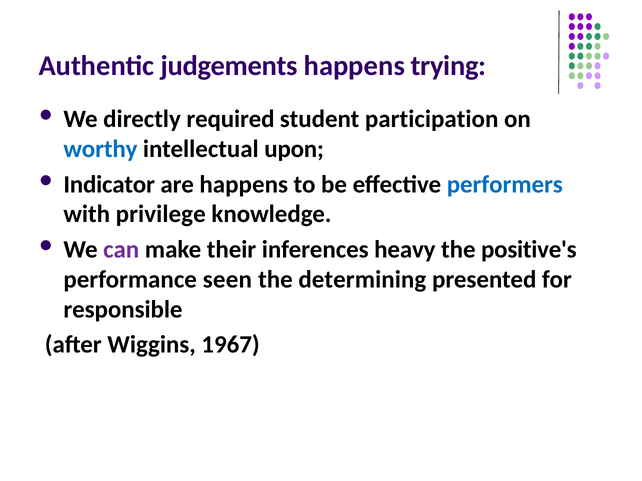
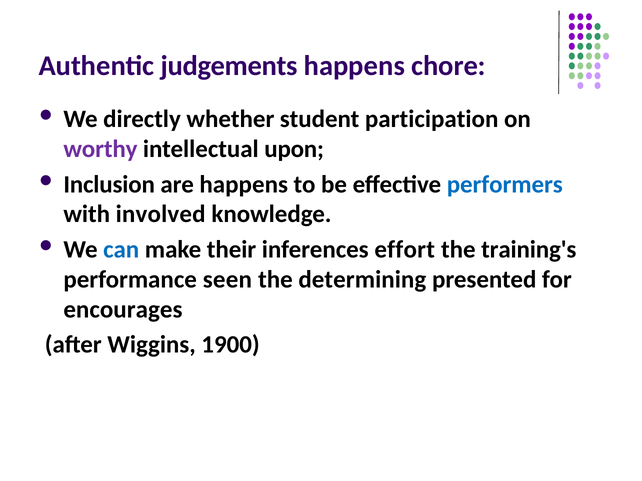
trying: trying -> chore (448, 66)
required: required -> whether (230, 119)
worthy colour: blue -> purple (100, 149)
Indicator: Indicator -> Inclusion (109, 184)
privilege: privilege -> involved (161, 214)
can colour: purple -> blue (121, 250)
heavy: heavy -> effort (405, 250)
positive's: positive's -> training's (529, 250)
responsible: responsible -> encourages (123, 310)
1967: 1967 -> 1900 (231, 345)
